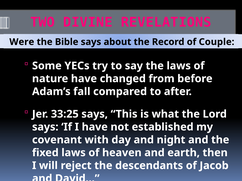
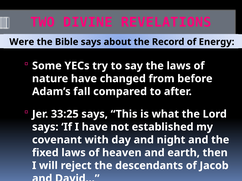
Couple: Couple -> Energy (217, 42)
